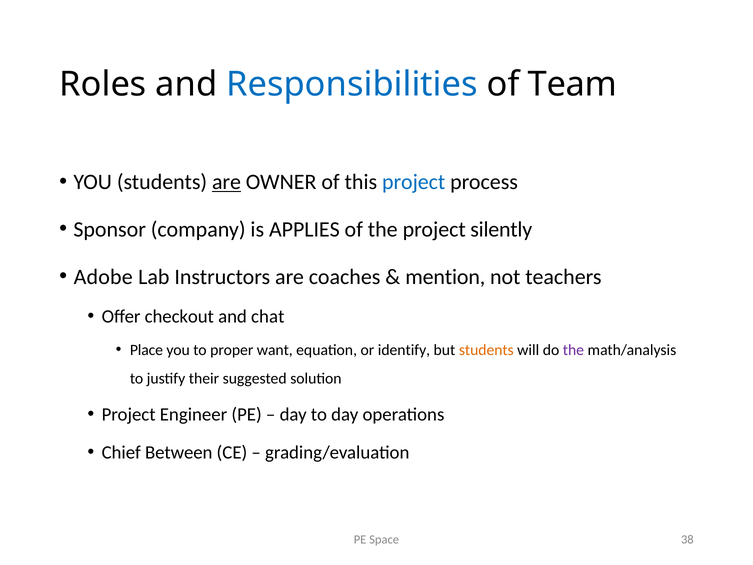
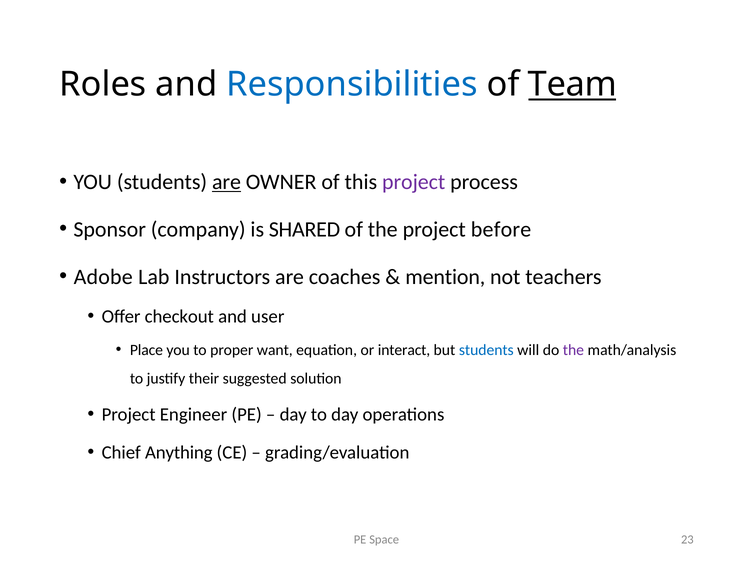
Team underline: none -> present (572, 84)
project colour: blue -> purple (414, 182)
APPLIES: APPLIES -> SHARED (305, 229)
silently: silently -> before (501, 229)
chat: chat -> user (268, 316)
identify: identify -> interact (404, 350)
students colour: orange -> blue (486, 350)
Between: Between -> Anything (179, 452)
38: 38 -> 23 (687, 539)
